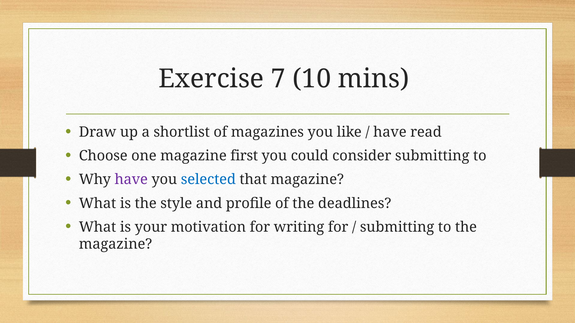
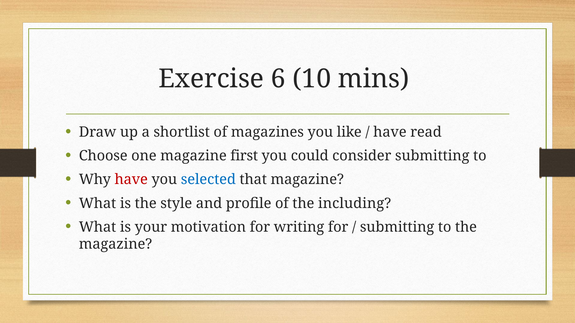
7: 7 -> 6 (278, 79)
have colour: purple -> red (131, 180)
deadlines: deadlines -> including (355, 204)
